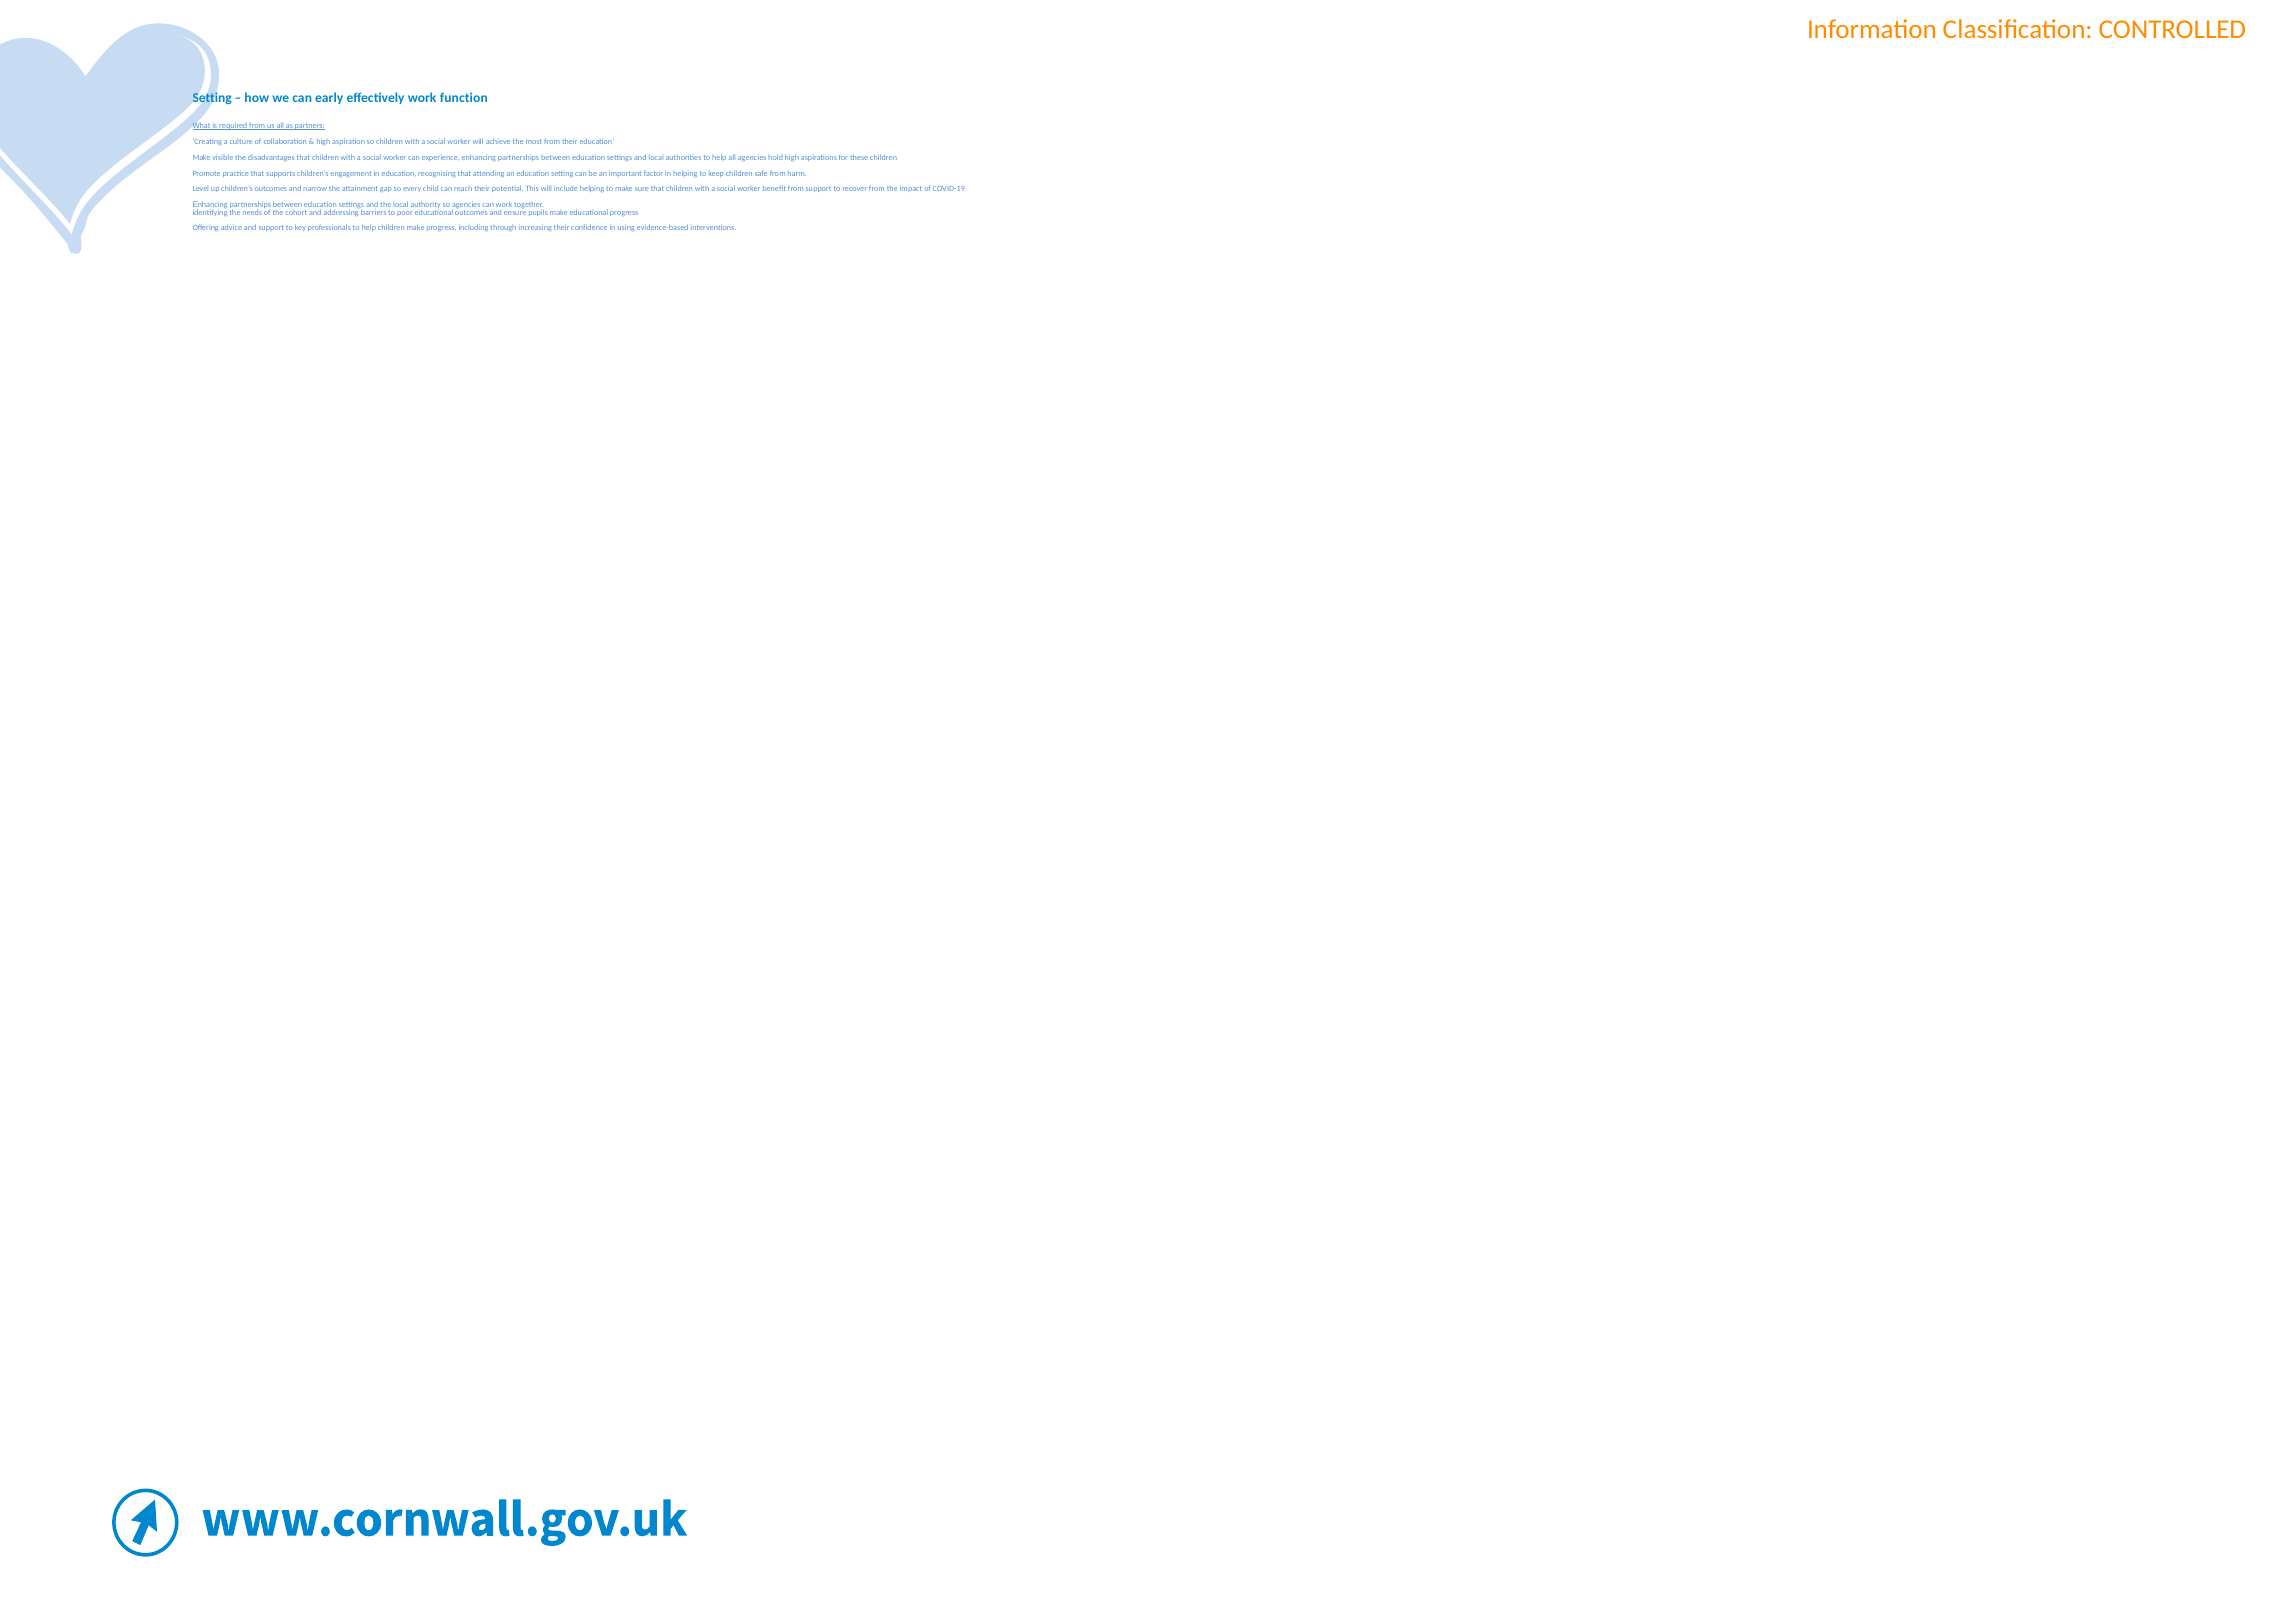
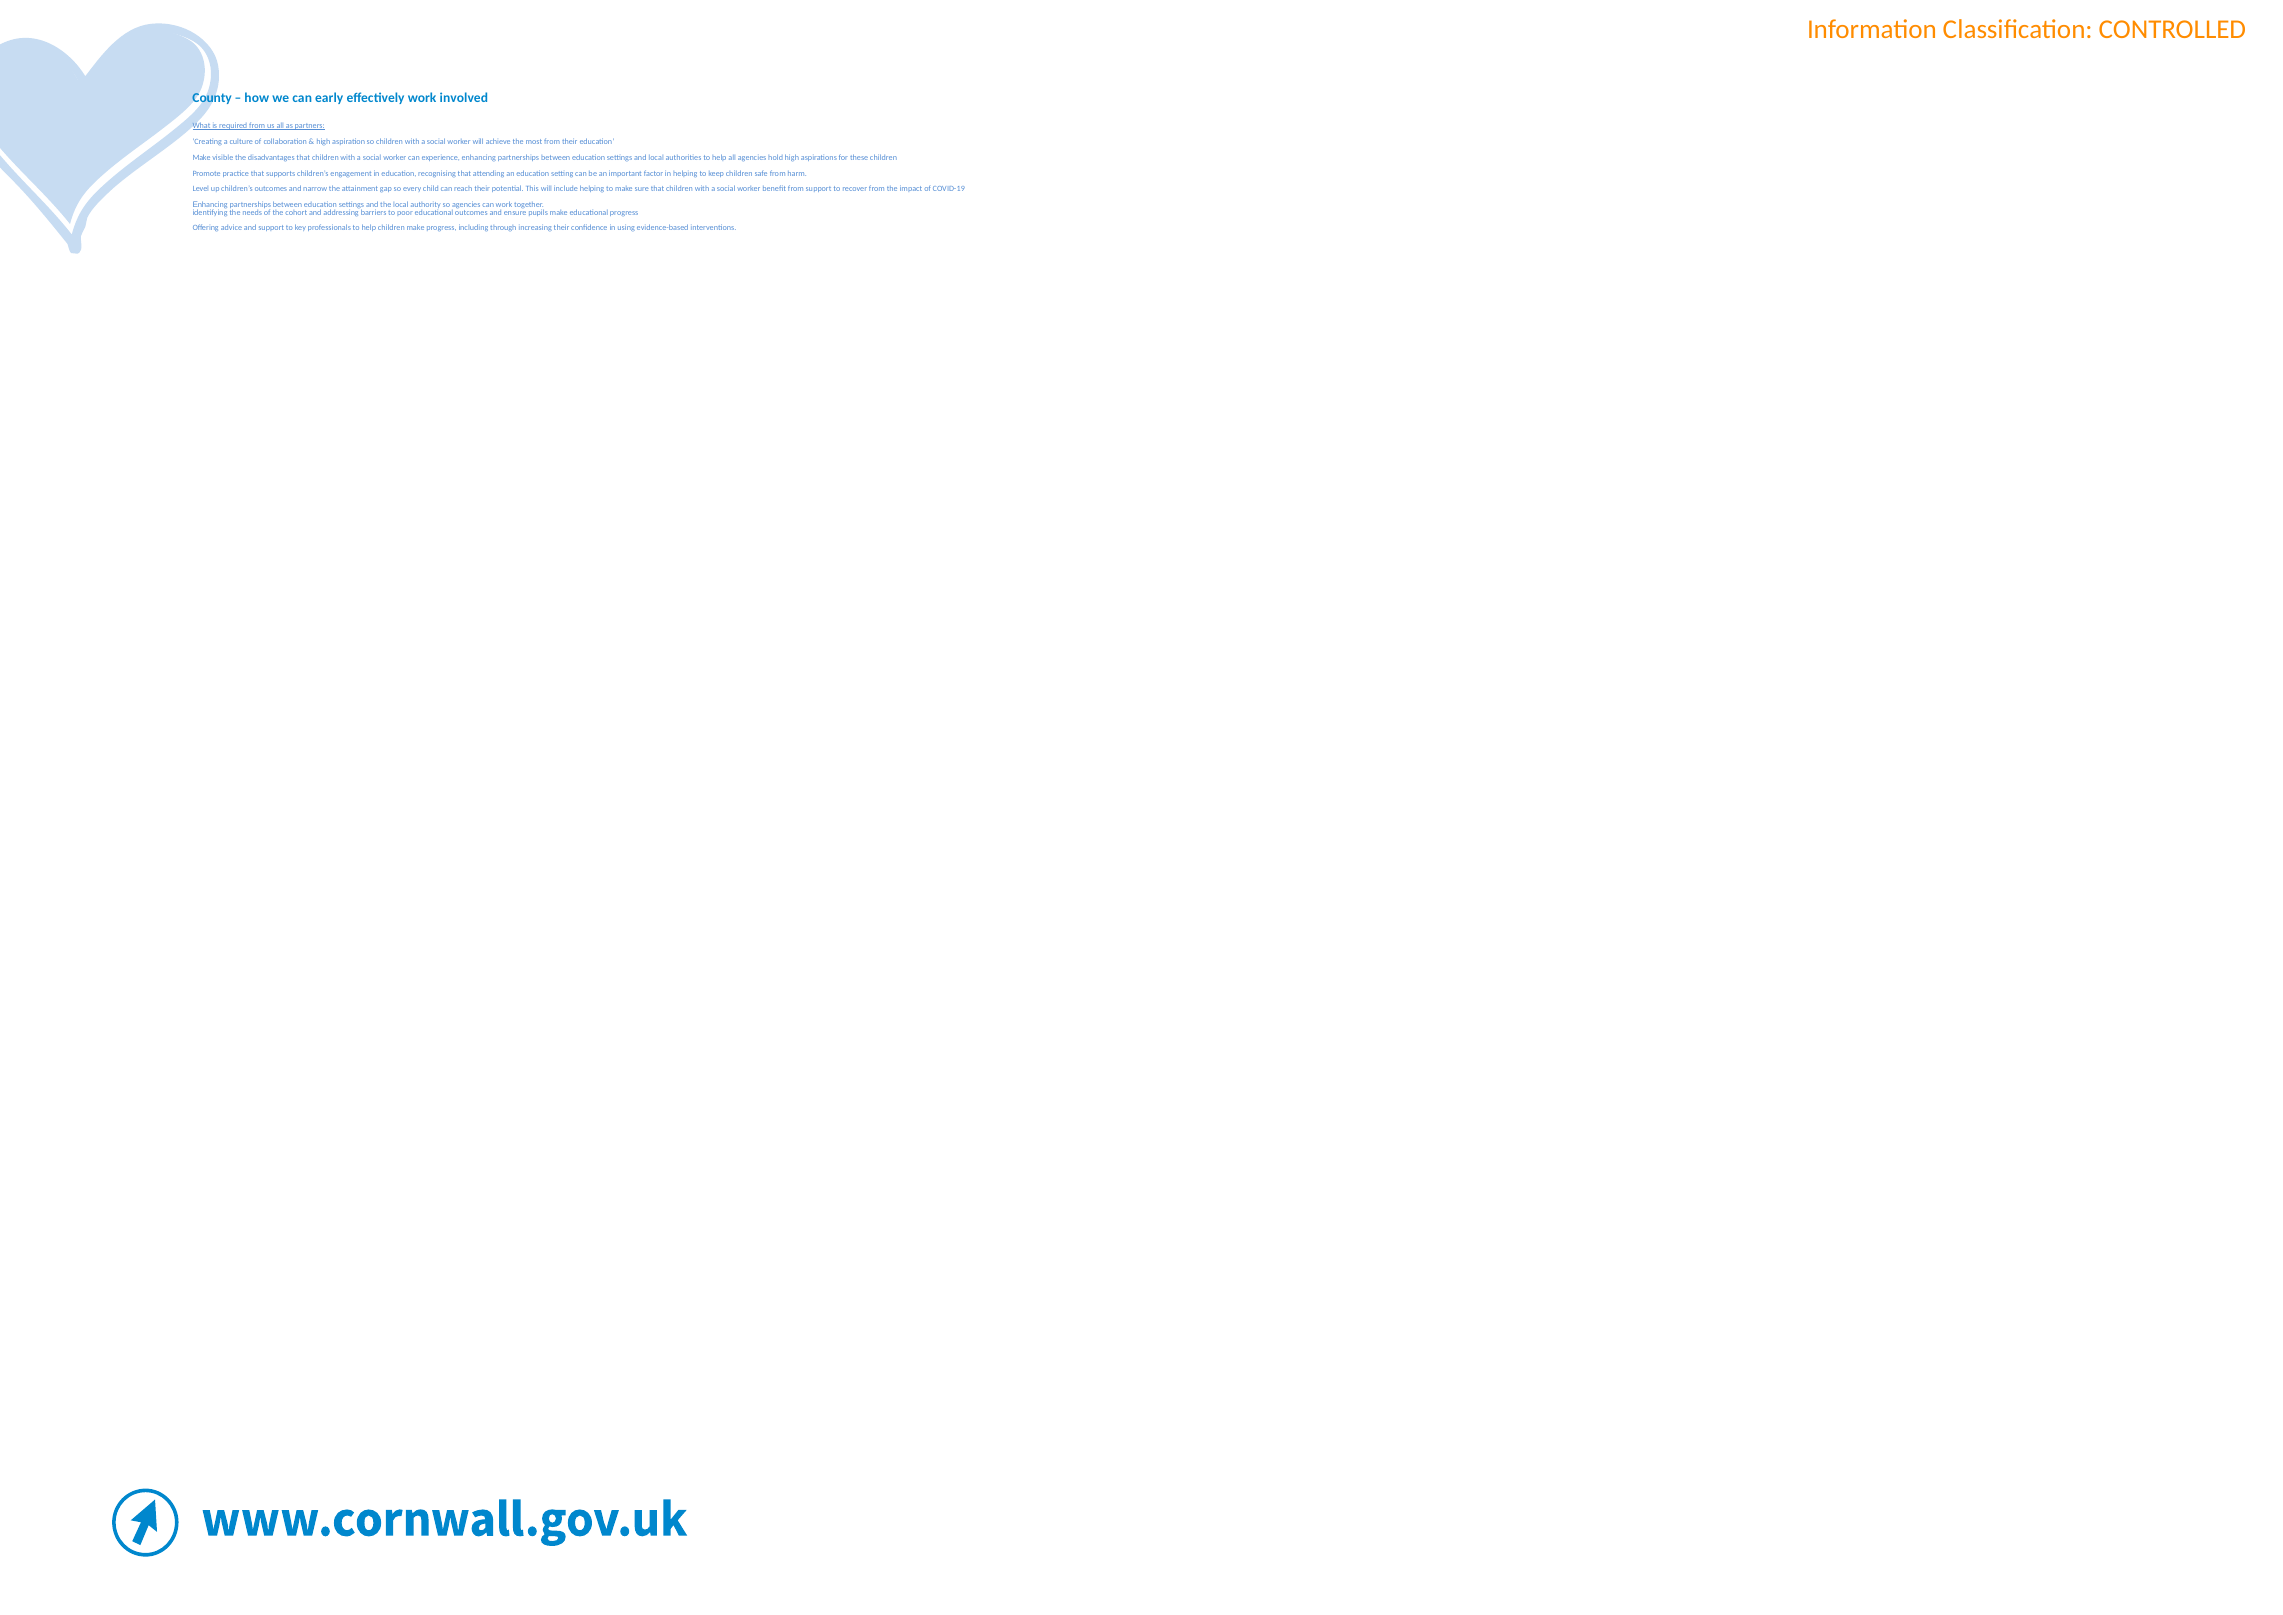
Setting: Setting -> County (212, 98)
function: function -> involved (464, 98)
